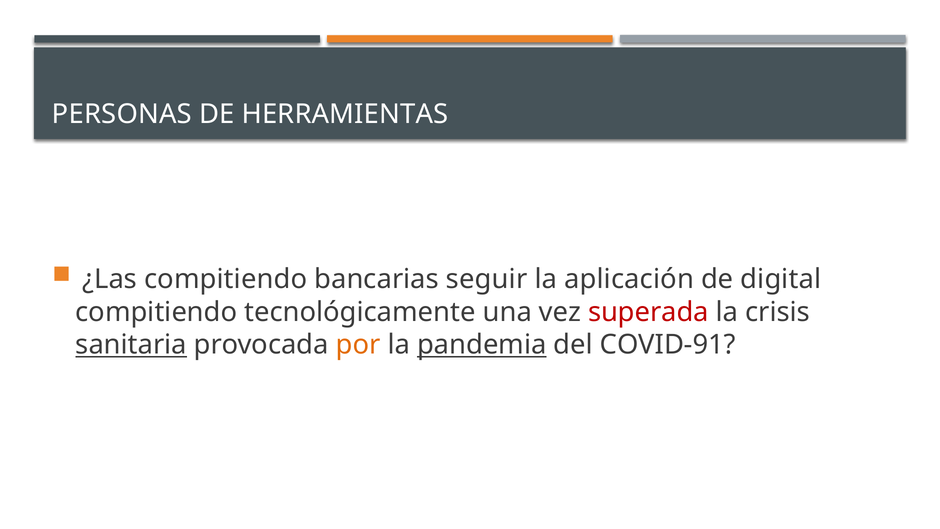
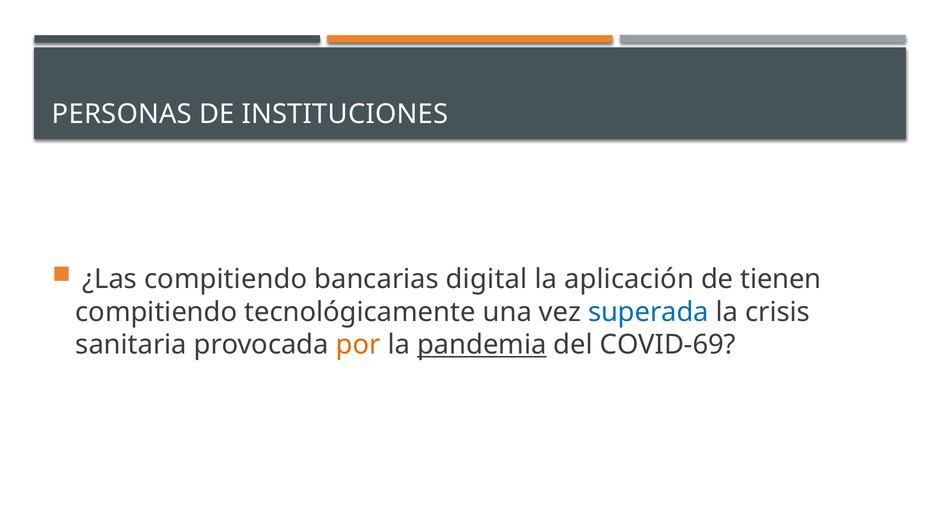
HERRAMIENTAS: HERRAMIENTAS -> INSTITUCIONES (345, 114)
seguir: seguir -> digital (487, 279)
digital: digital -> tienen (781, 279)
superada colour: red -> blue (648, 312)
sanitaria underline: present -> none (131, 345)
COVID-91: COVID-91 -> COVID-69 (668, 345)
